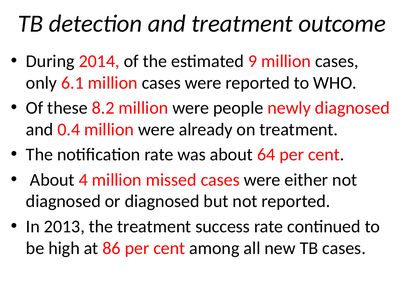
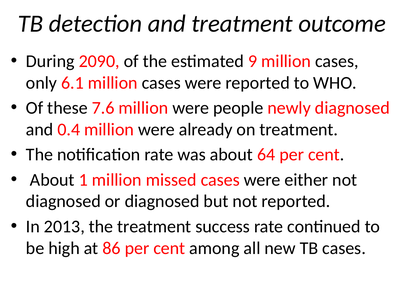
2014: 2014 -> 2090 (99, 61)
8.2: 8.2 -> 7.6 (103, 108)
4: 4 -> 1 (83, 180)
